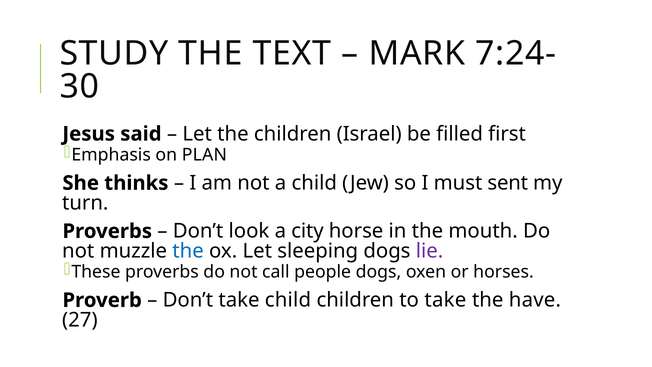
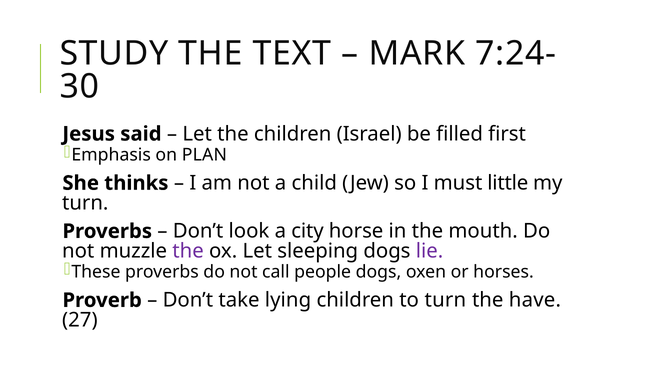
sent: sent -> little (508, 183)
the colour: blue -> purple (188, 251)
take child: child -> lying (288, 300)
to take: take -> turn (445, 300)
